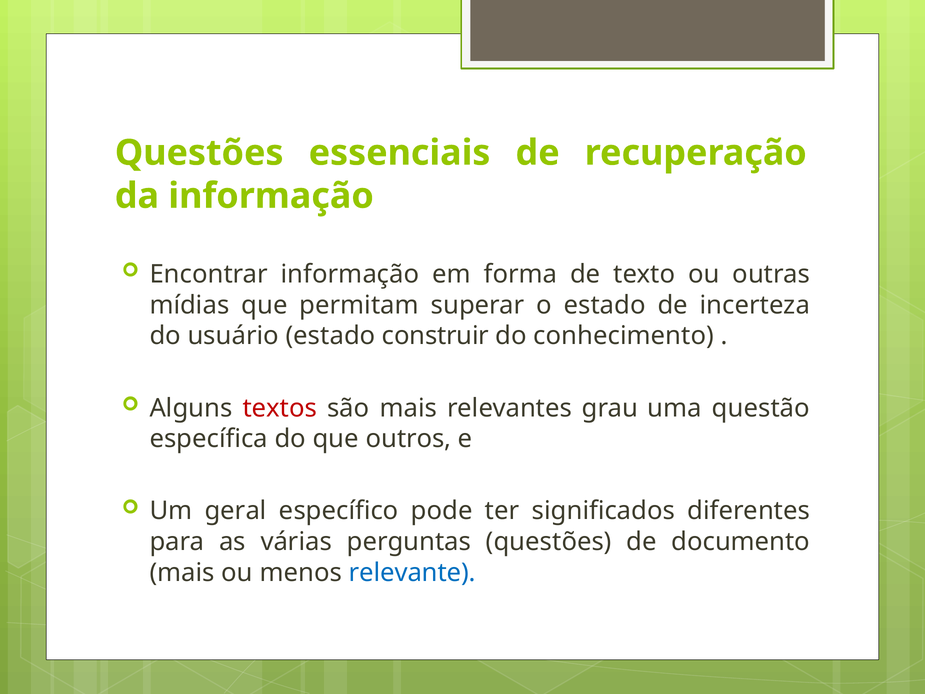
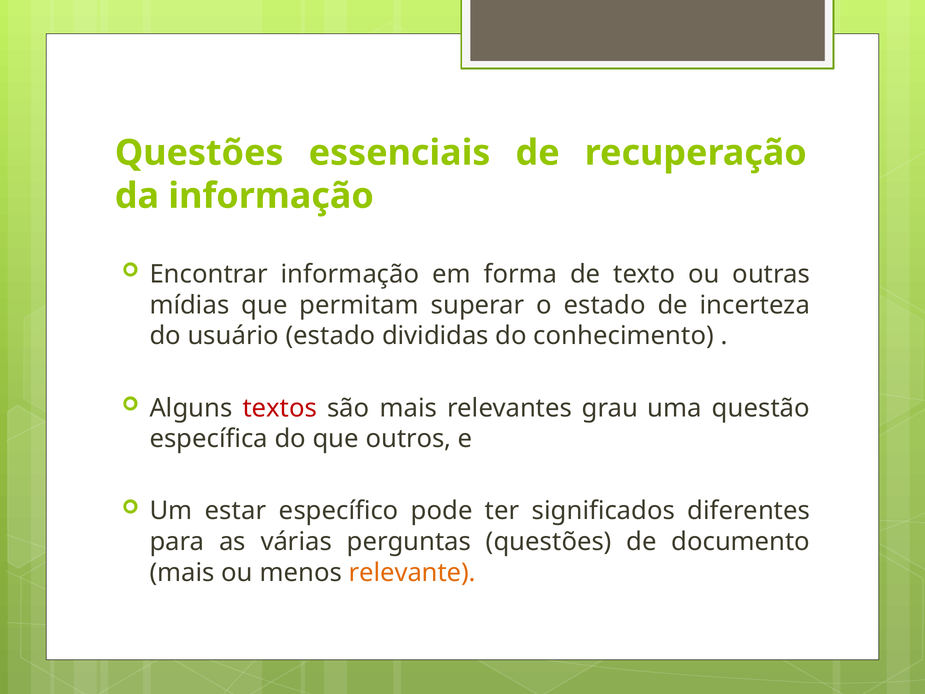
construir: construir -> divididas (435, 336)
geral: geral -> estar (236, 511)
relevante colour: blue -> orange (412, 573)
